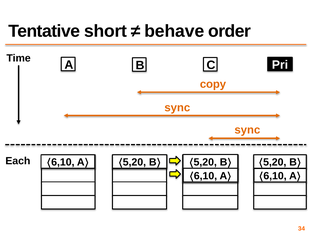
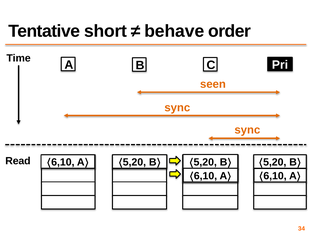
copy: copy -> seen (213, 84)
Each: Each -> Read (18, 161)
